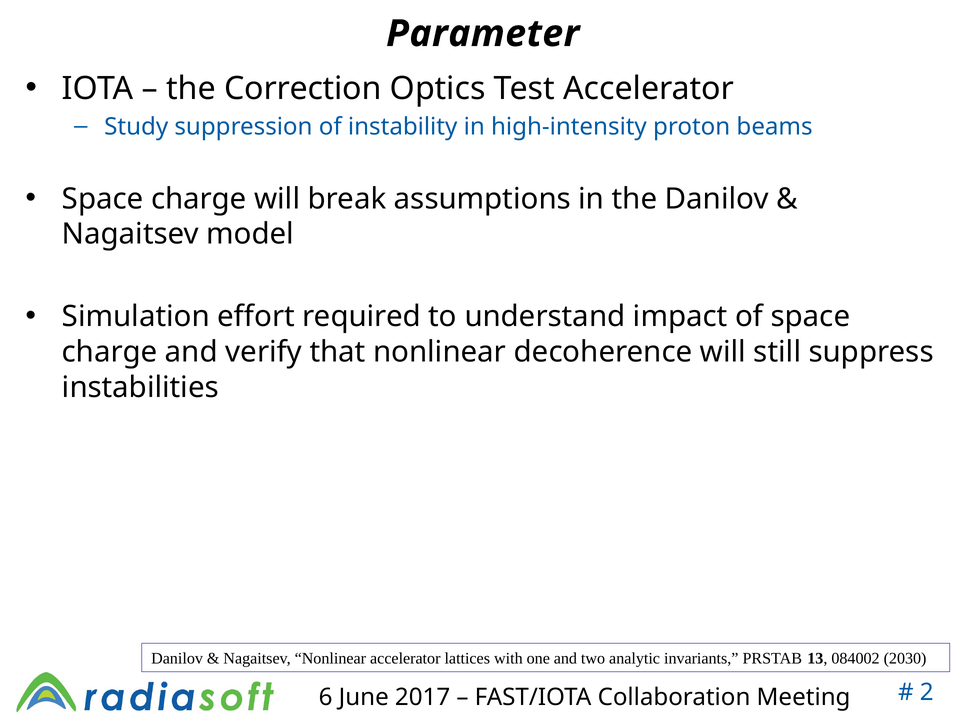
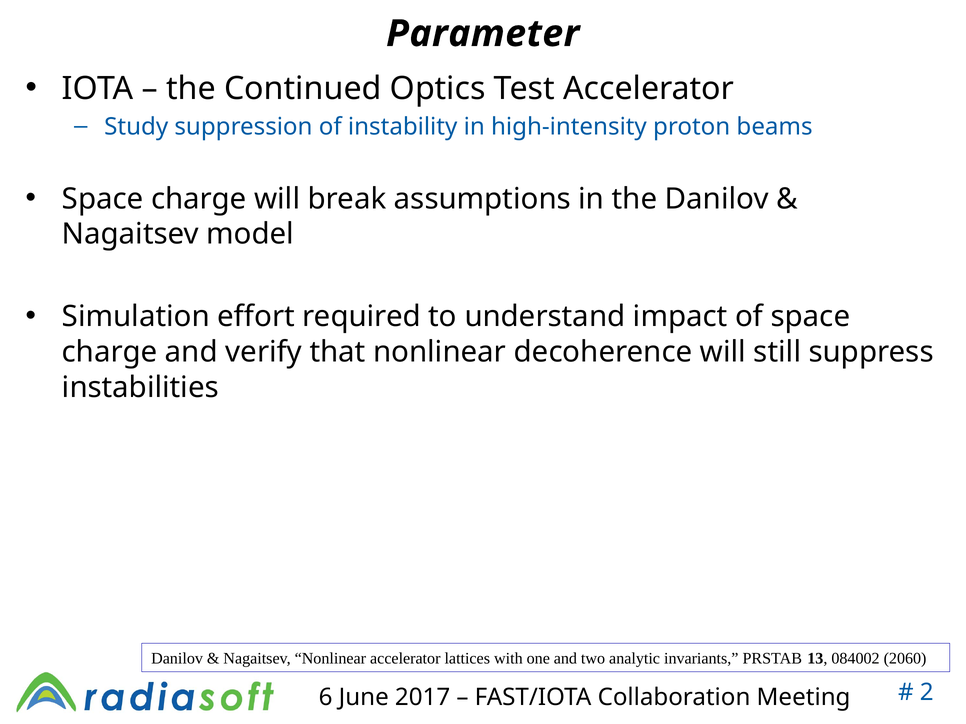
Correction: Correction -> Continued (303, 89)
2030: 2030 -> 2060 (905, 659)
